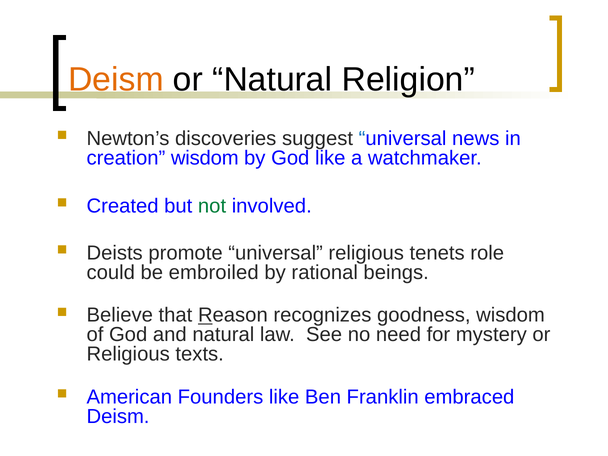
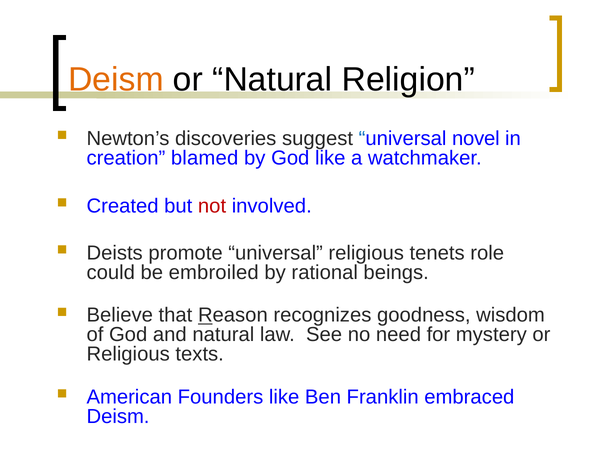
news: news -> novel (476, 139)
creation wisdom: wisdom -> blamed (205, 158)
not colour: green -> red (212, 206)
